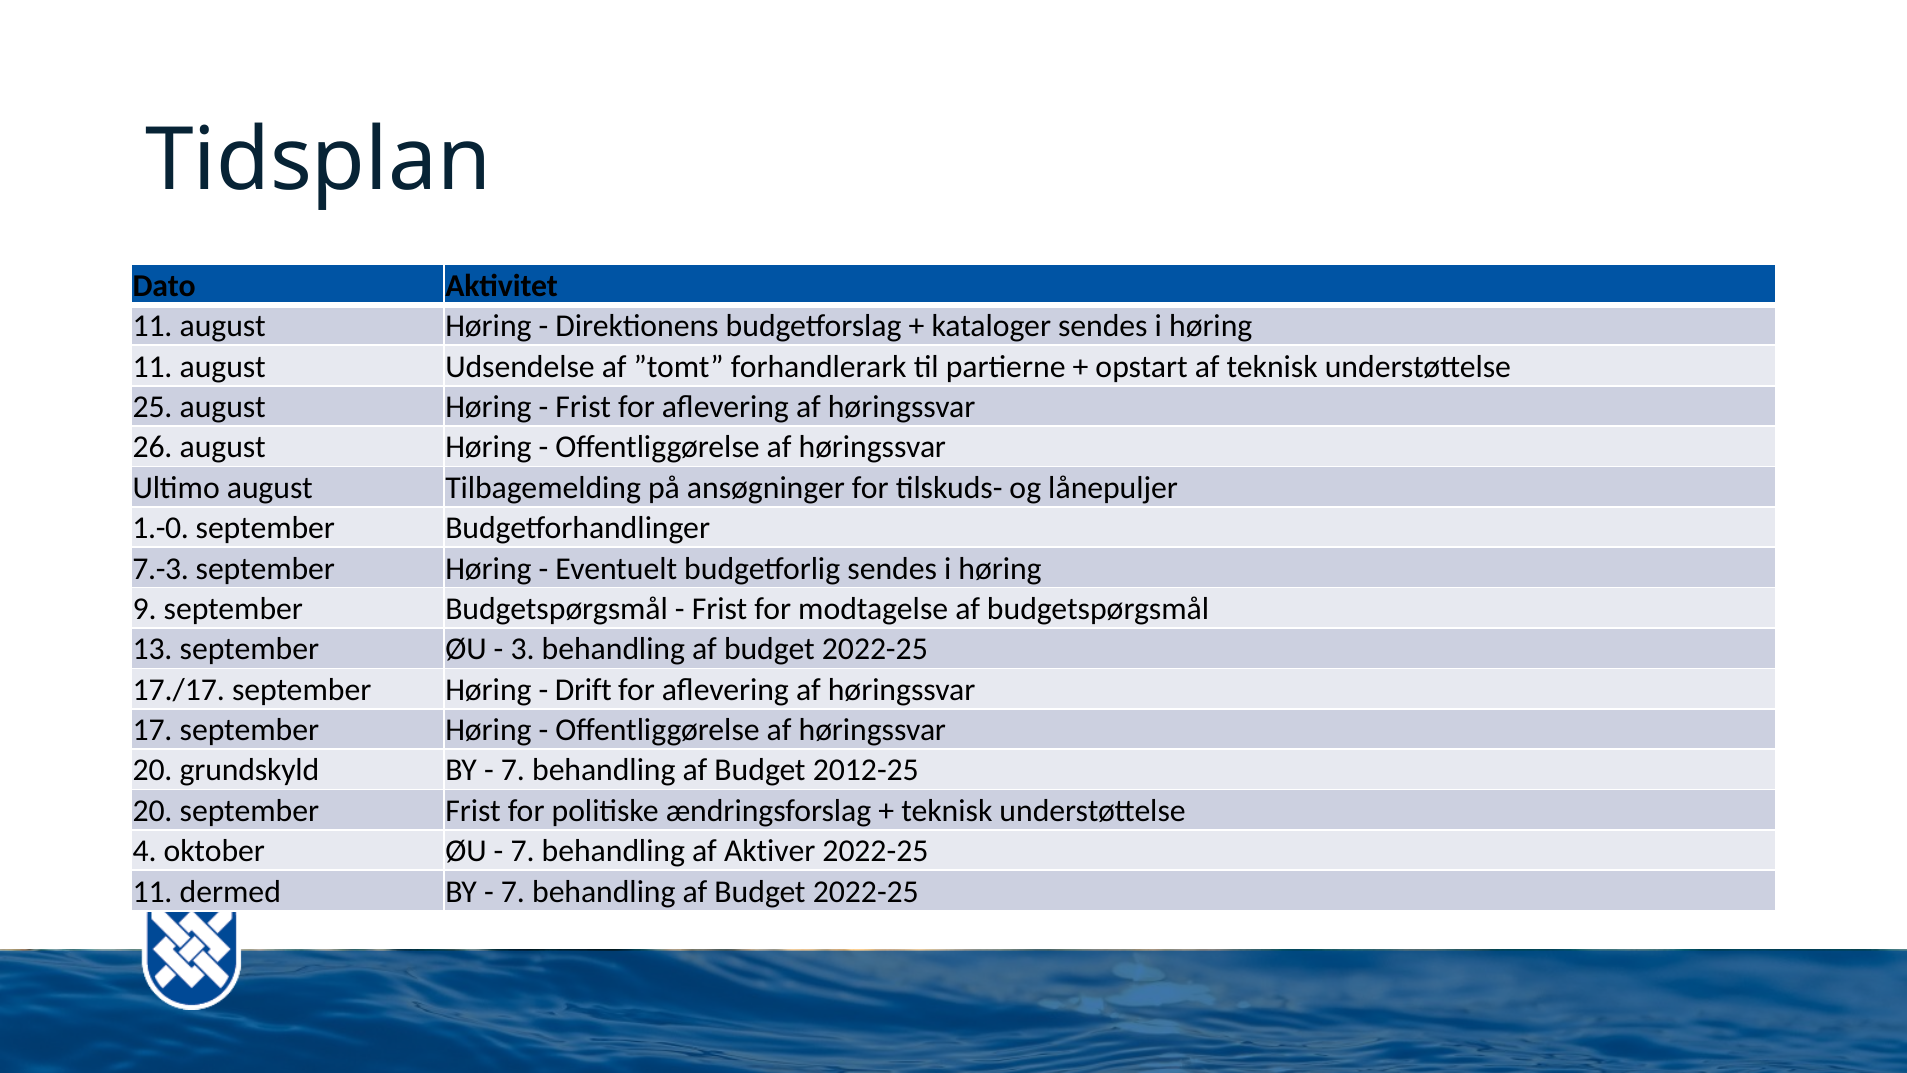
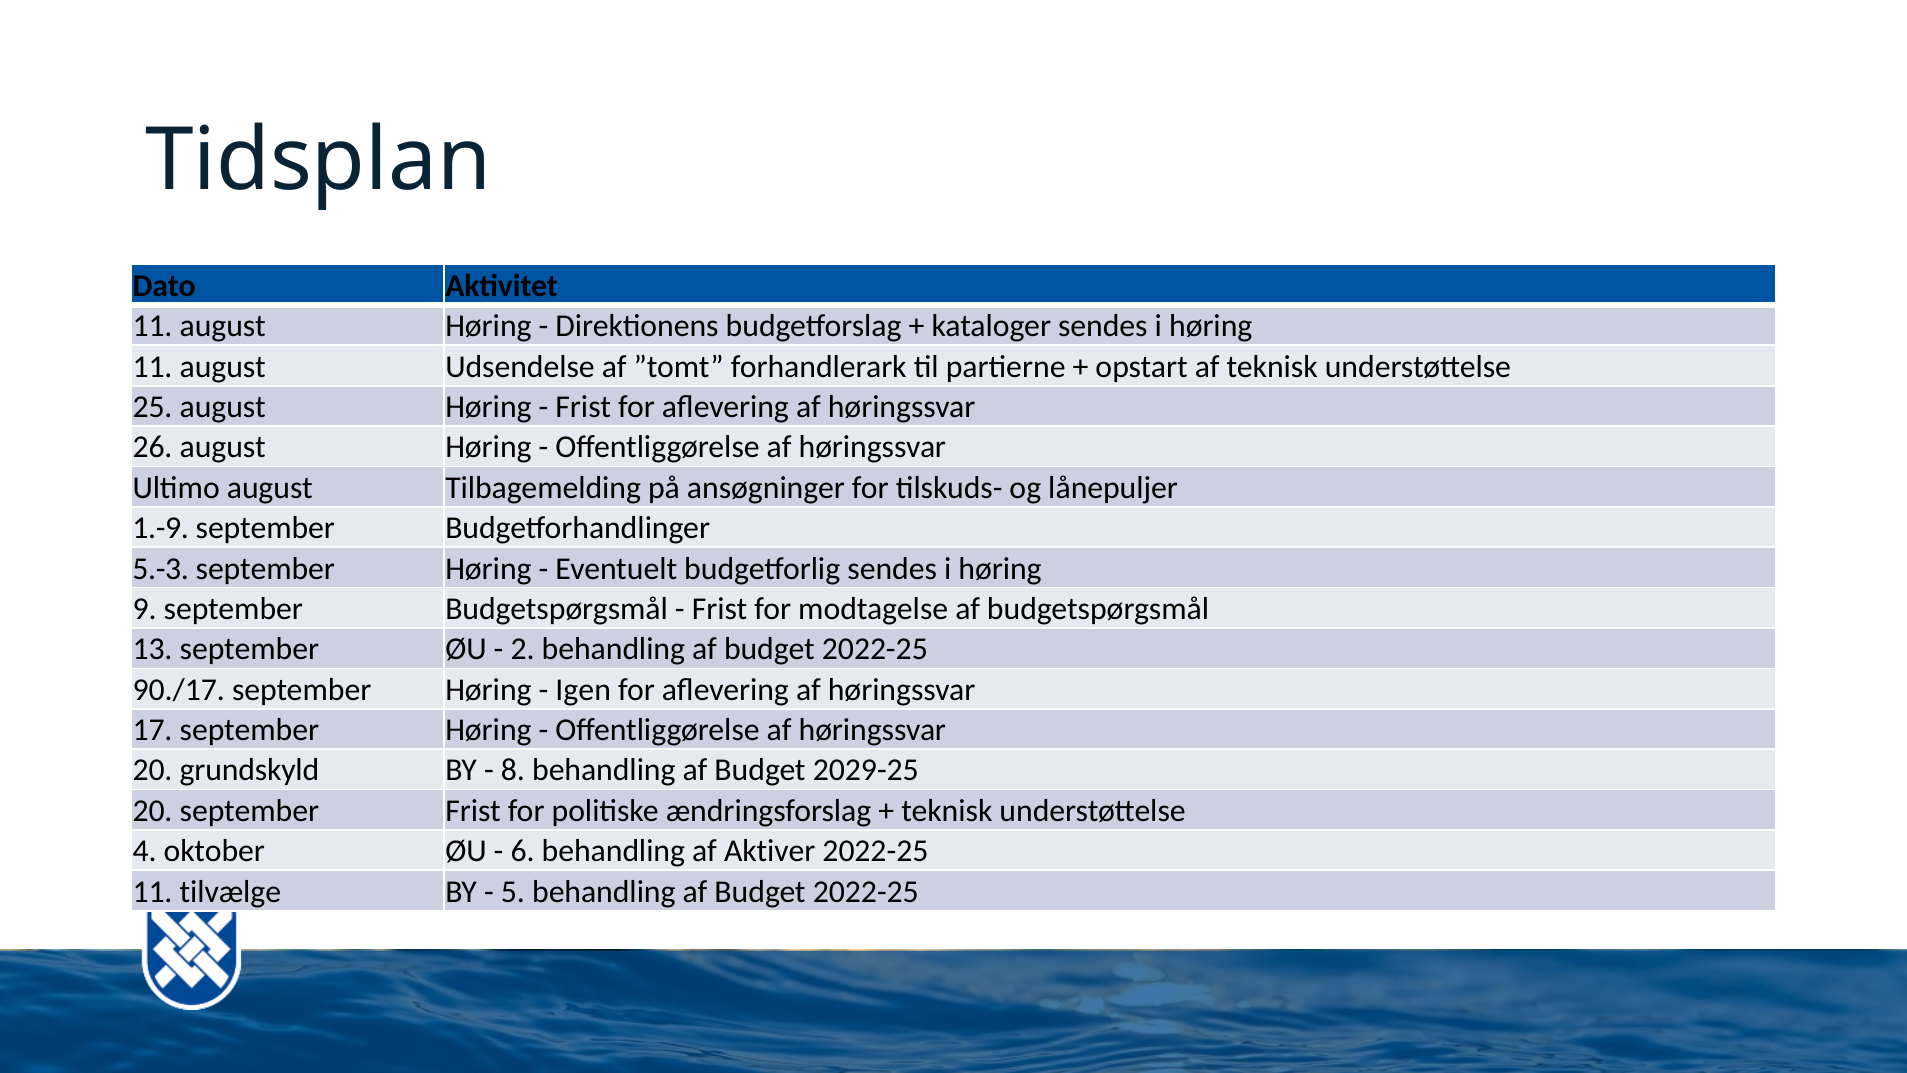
1.-0: 1.-0 -> 1.-9 (161, 528)
7.-3: 7.-3 -> 5.-3 (161, 568)
3: 3 -> 2 (523, 649)
17./17: 17./17 -> 90./17 (179, 689)
Drift: Drift -> Igen (583, 689)
7: 7 -> 8 (513, 770)
2012-25: 2012-25 -> 2029-25 (866, 770)
7: 7 -> 6 (523, 851)
dermed: dermed -> tilvælge (230, 891)
7: 7 -> 5 (513, 891)
